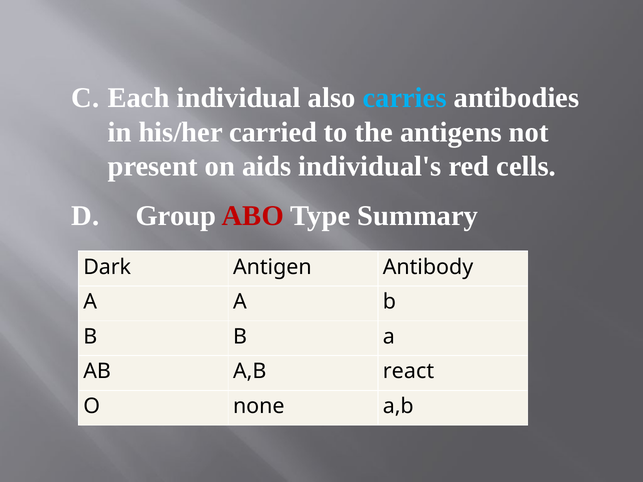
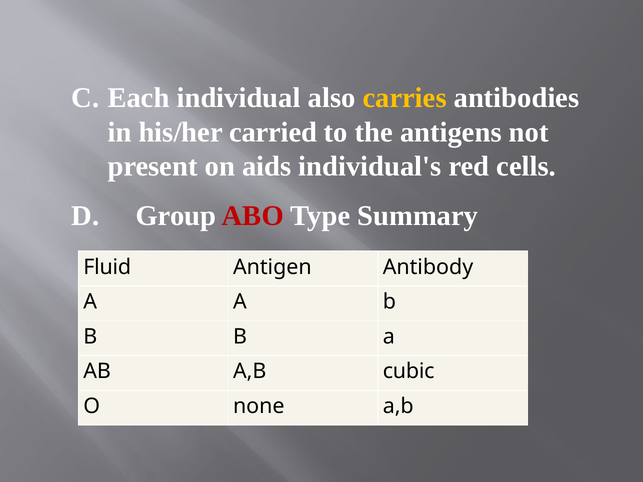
carries colour: light blue -> yellow (405, 98)
Dark: Dark -> Fluid (107, 267)
react: react -> cubic (409, 372)
